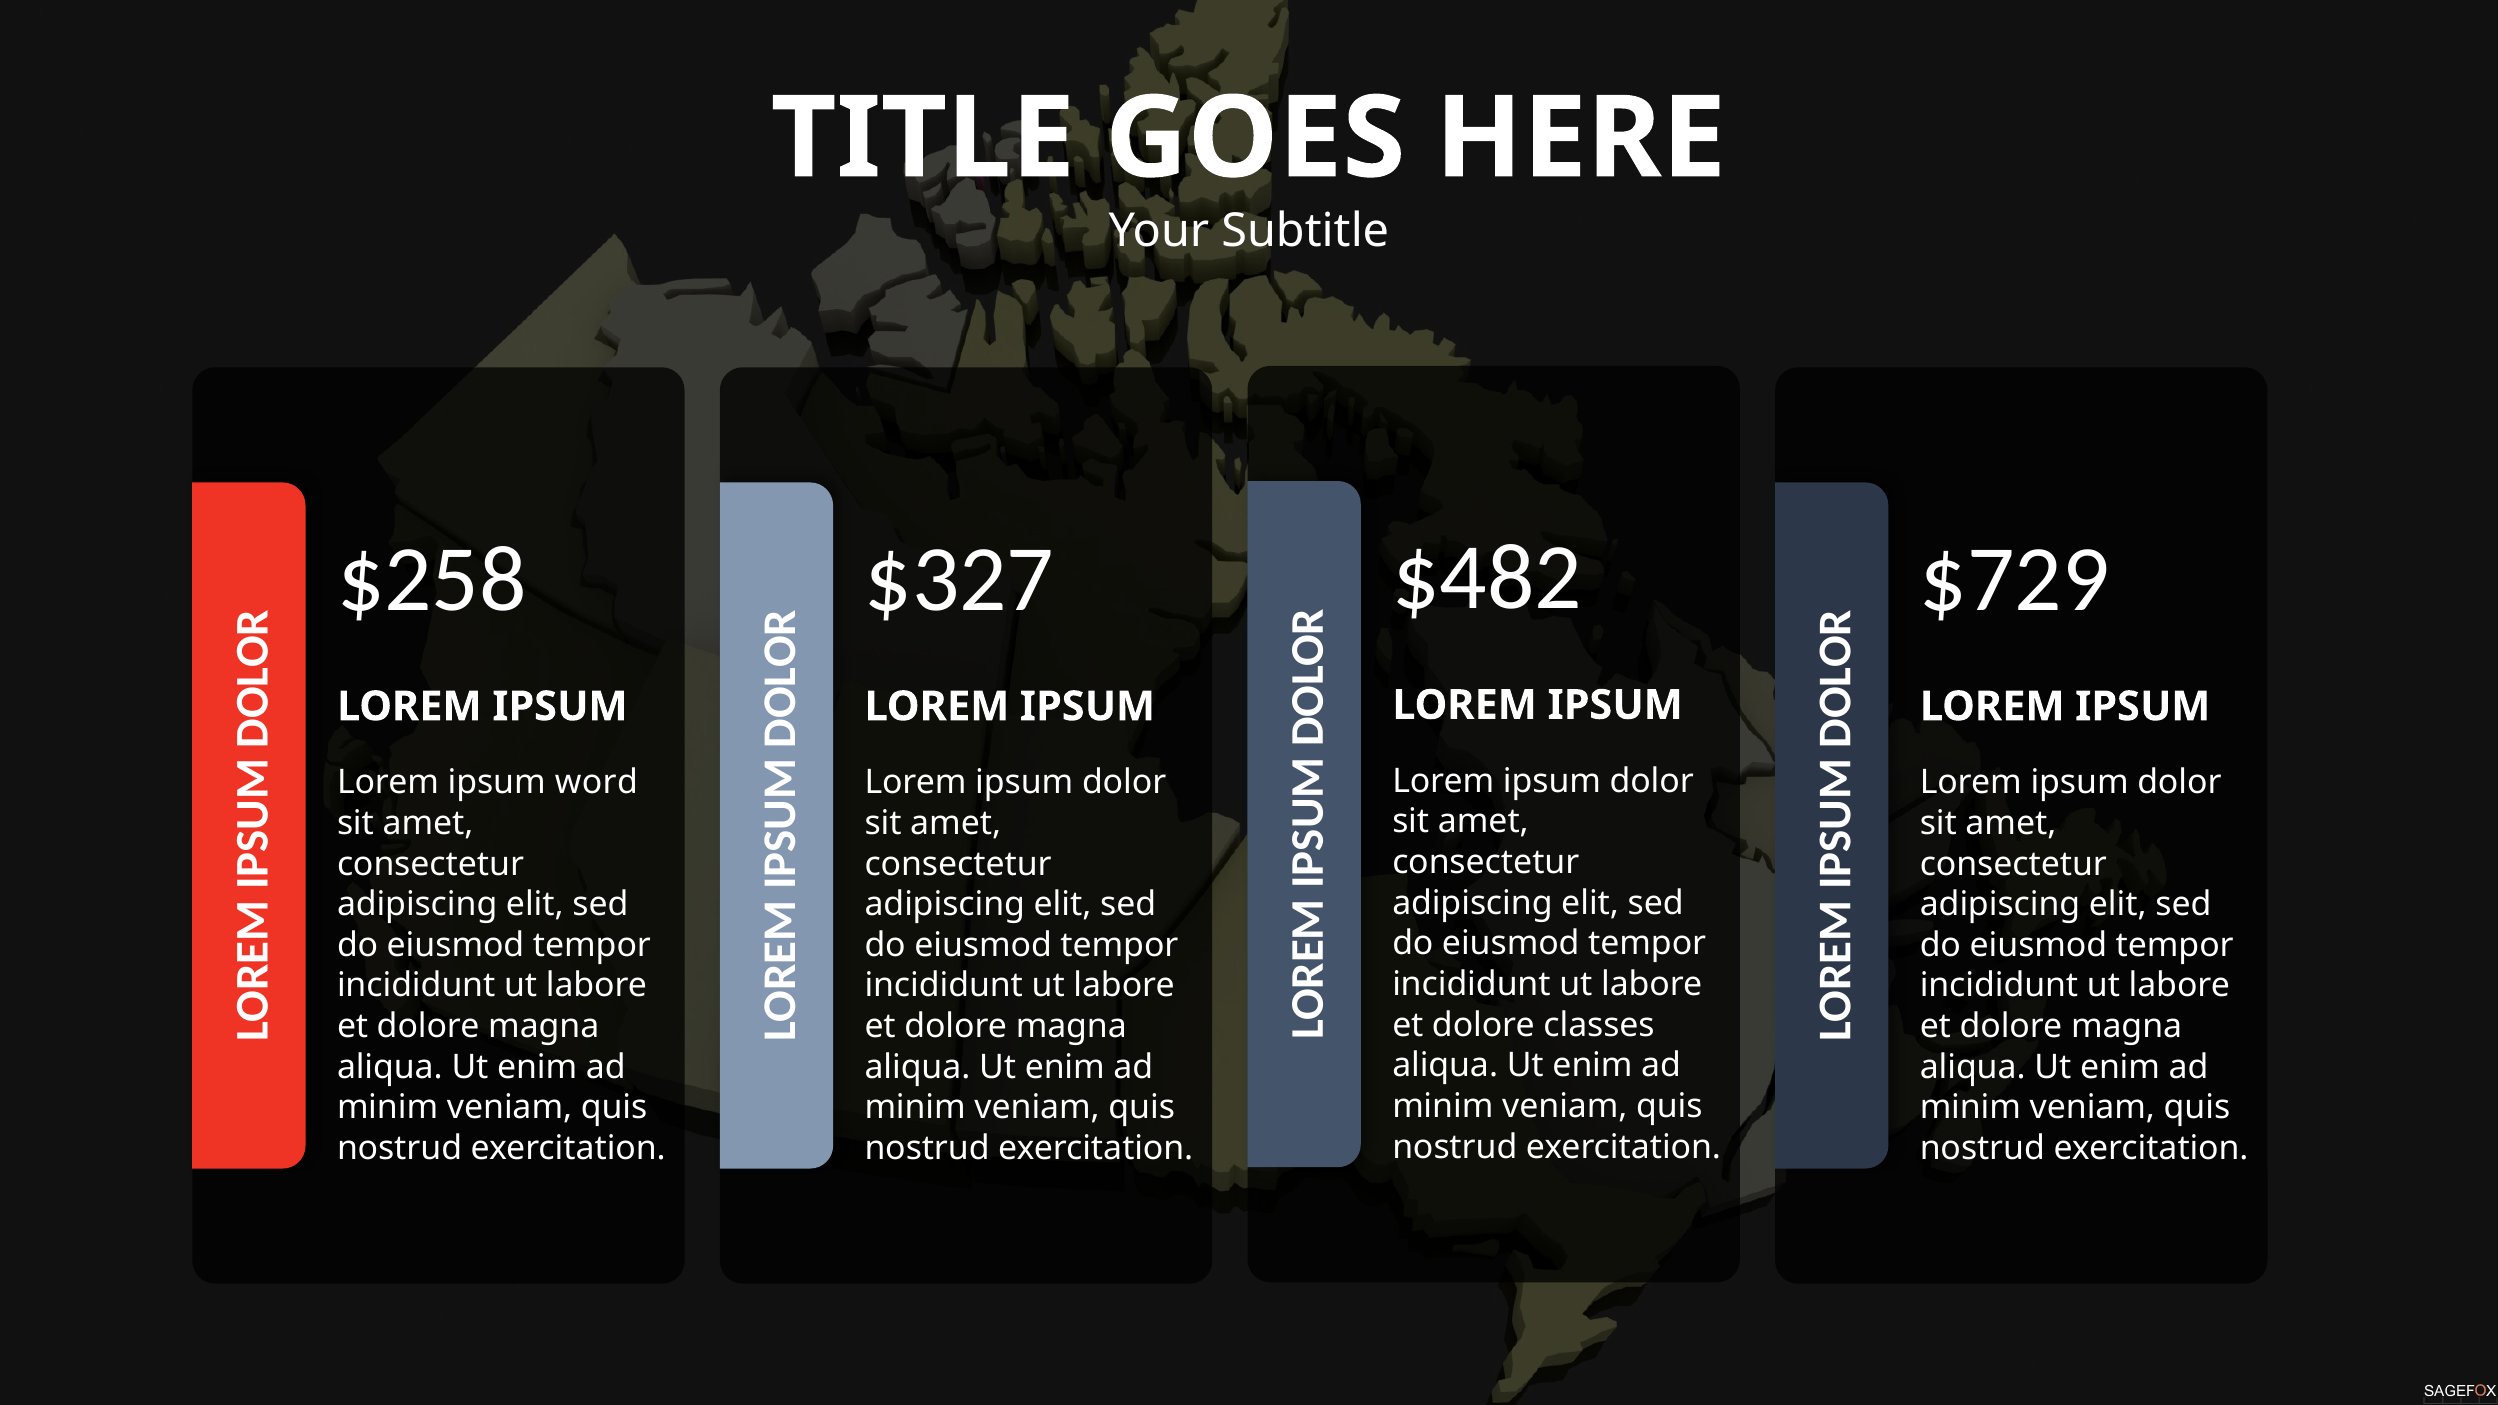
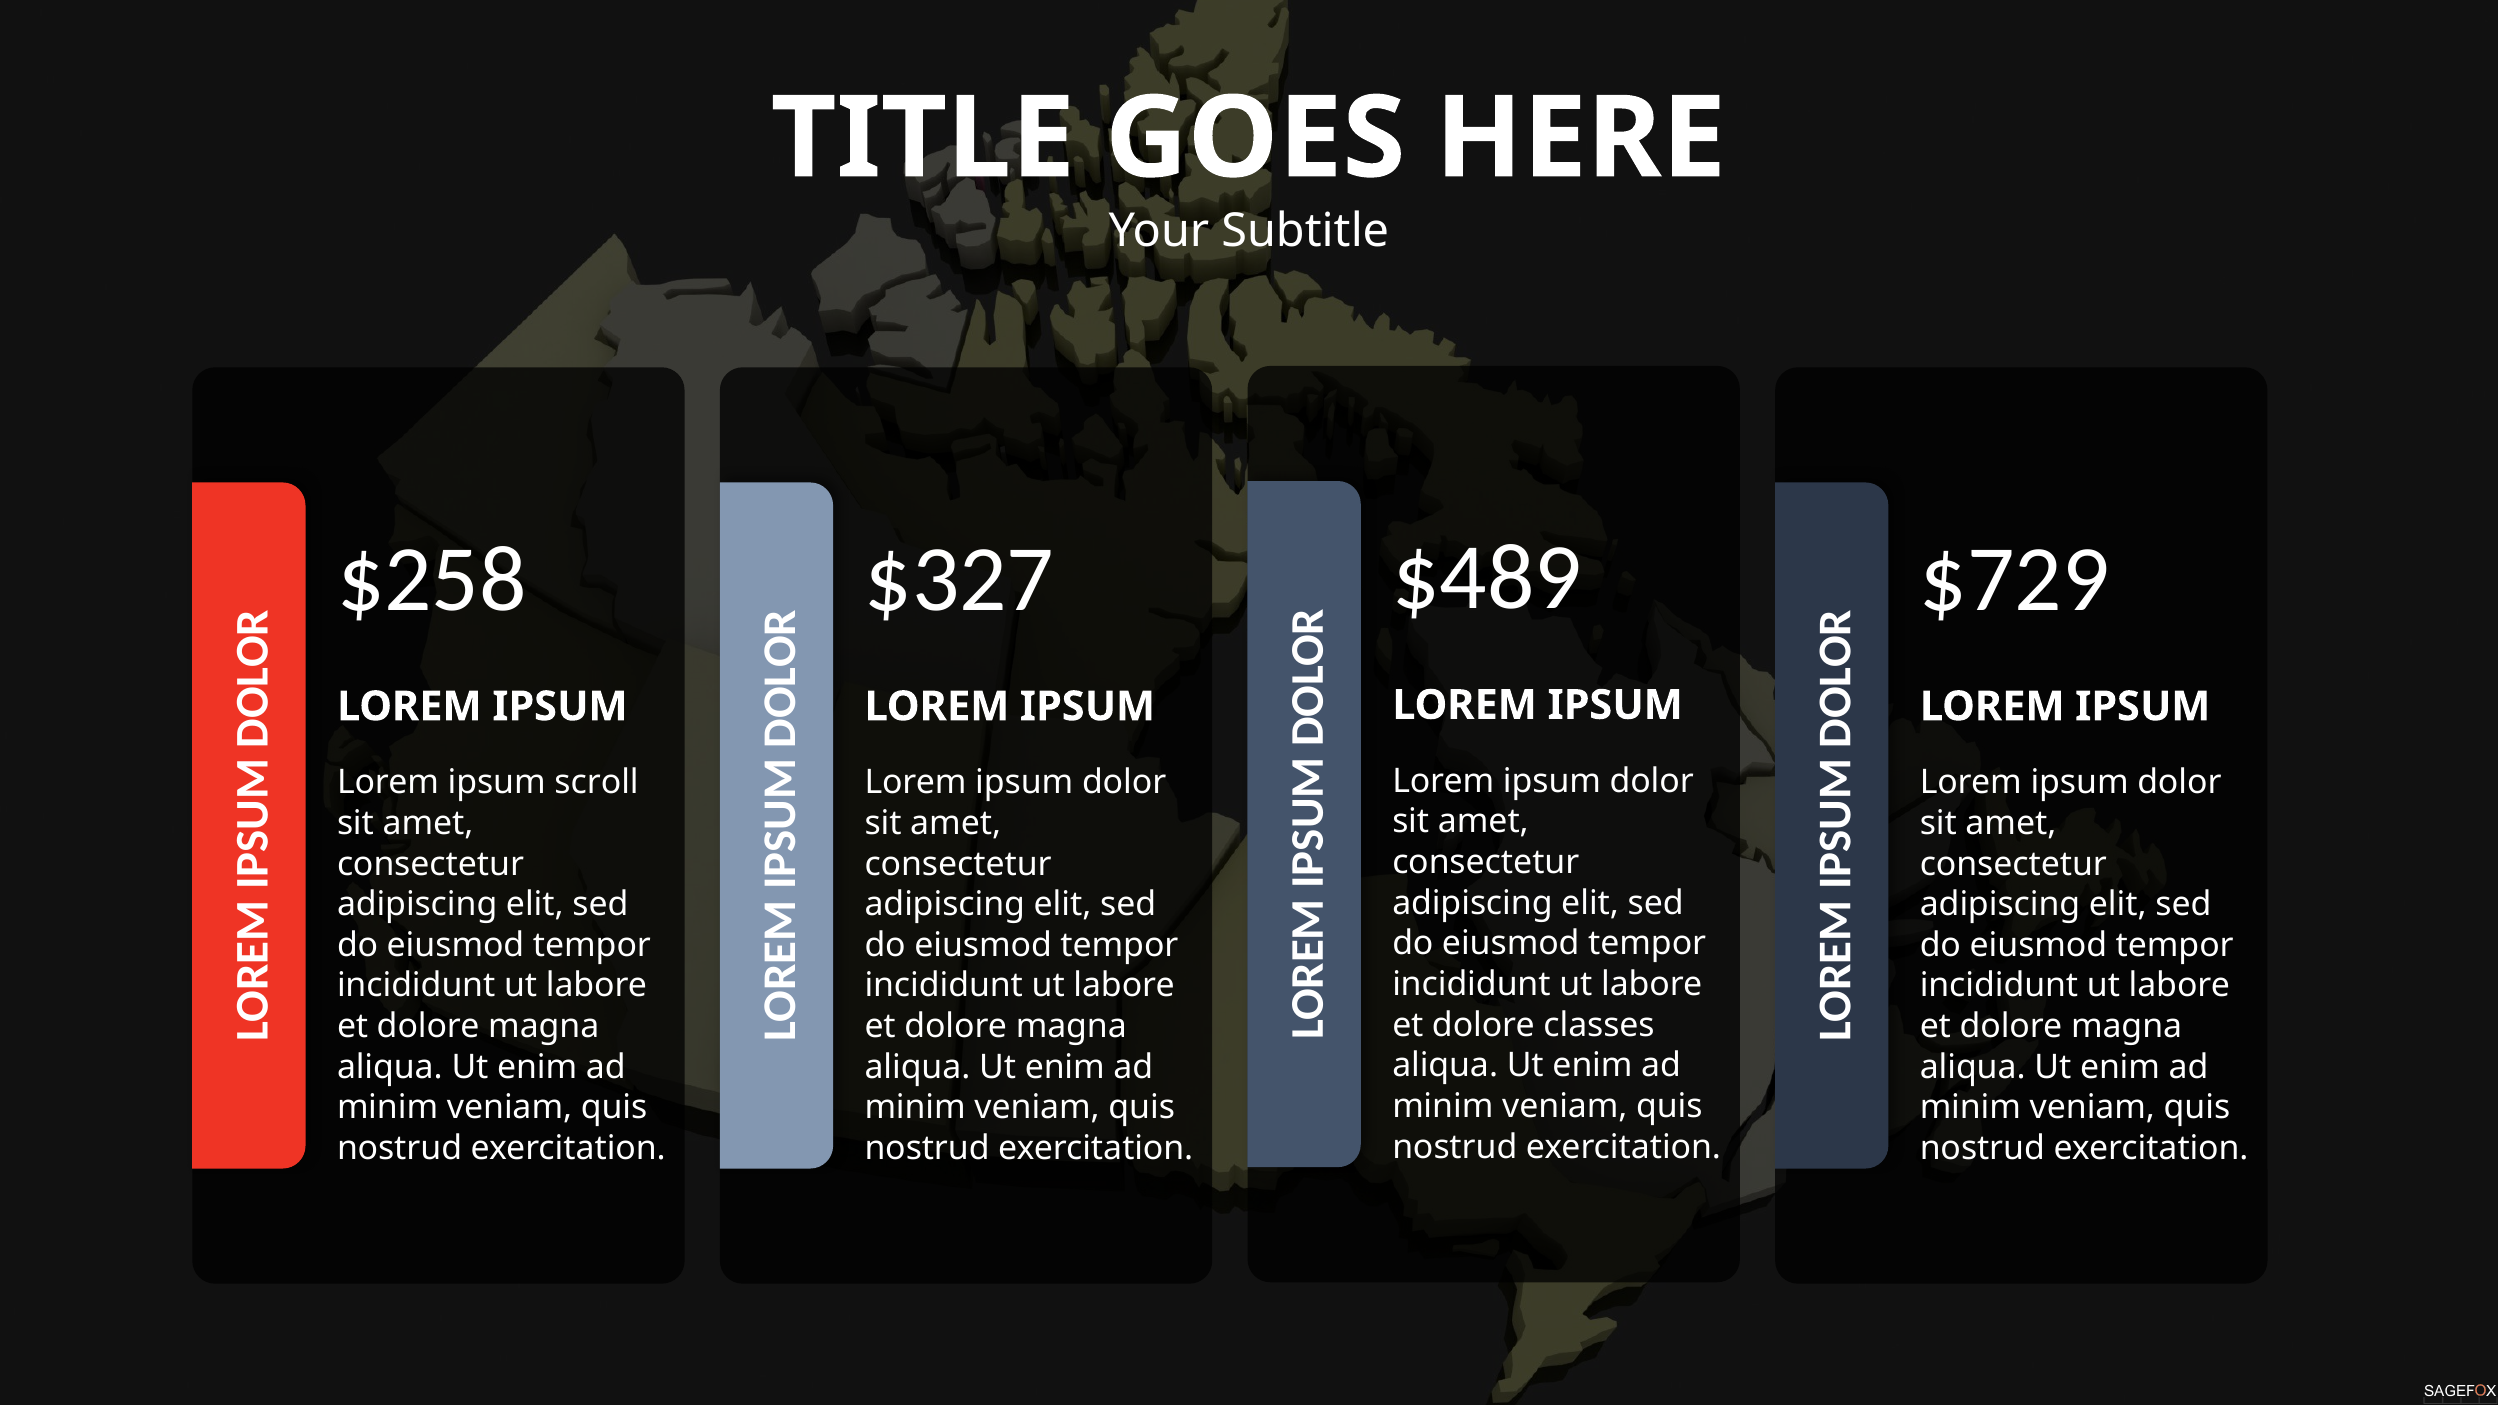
$482: $482 -> $489 (1487, 578)
word: word -> scroll (597, 783)
